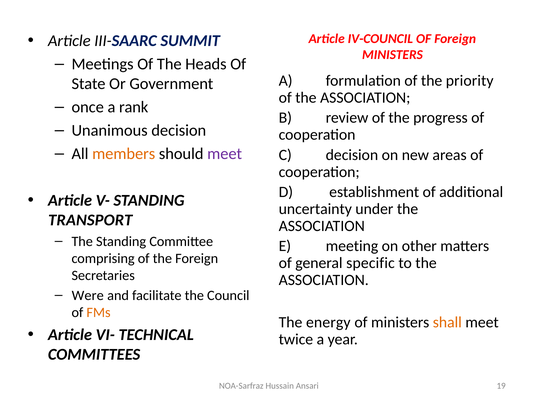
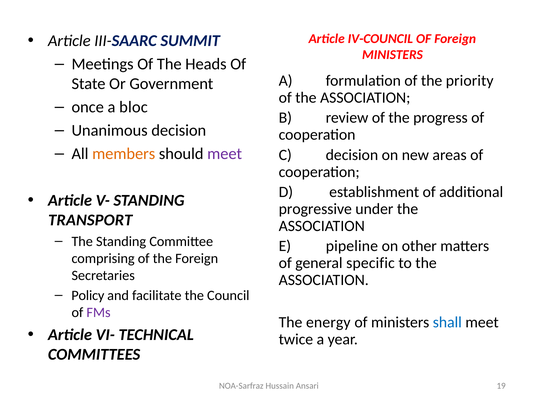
rank: rank -> bloc (133, 107)
uncertainty: uncertainty -> progressive (315, 209)
meeting: meeting -> pipeline (352, 246)
Were: Were -> Policy (88, 295)
FMs colour: orange -> purple (99, 312)
shall colour: orange -> blue (447, 322)
